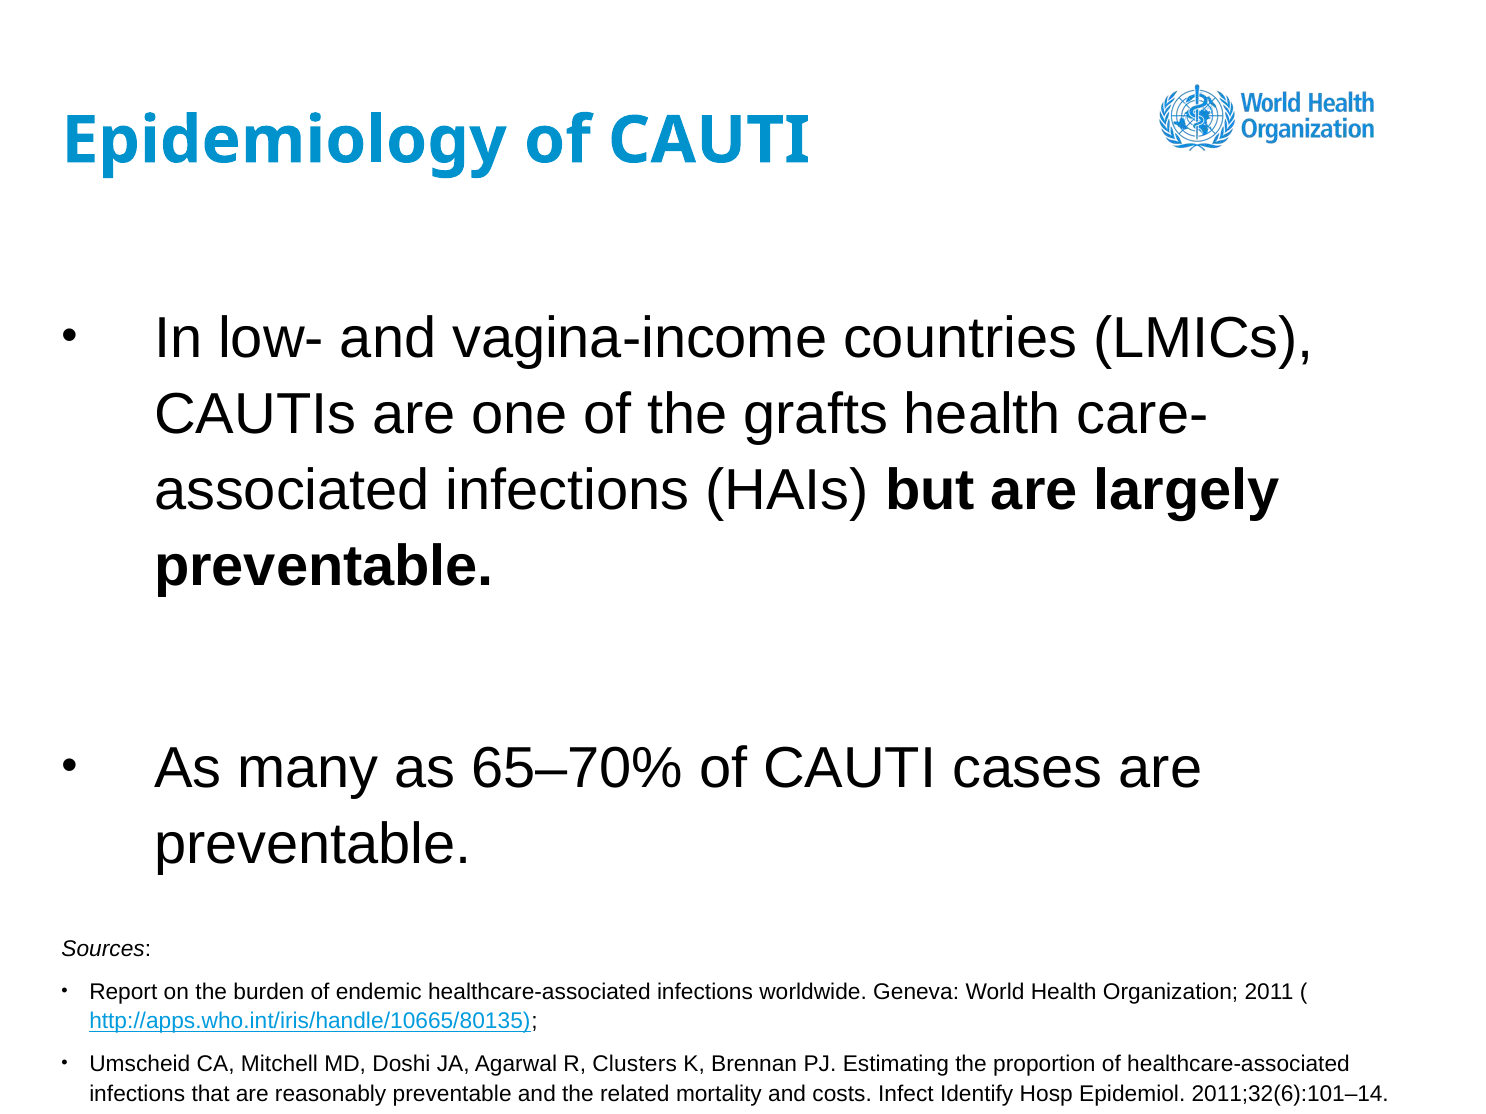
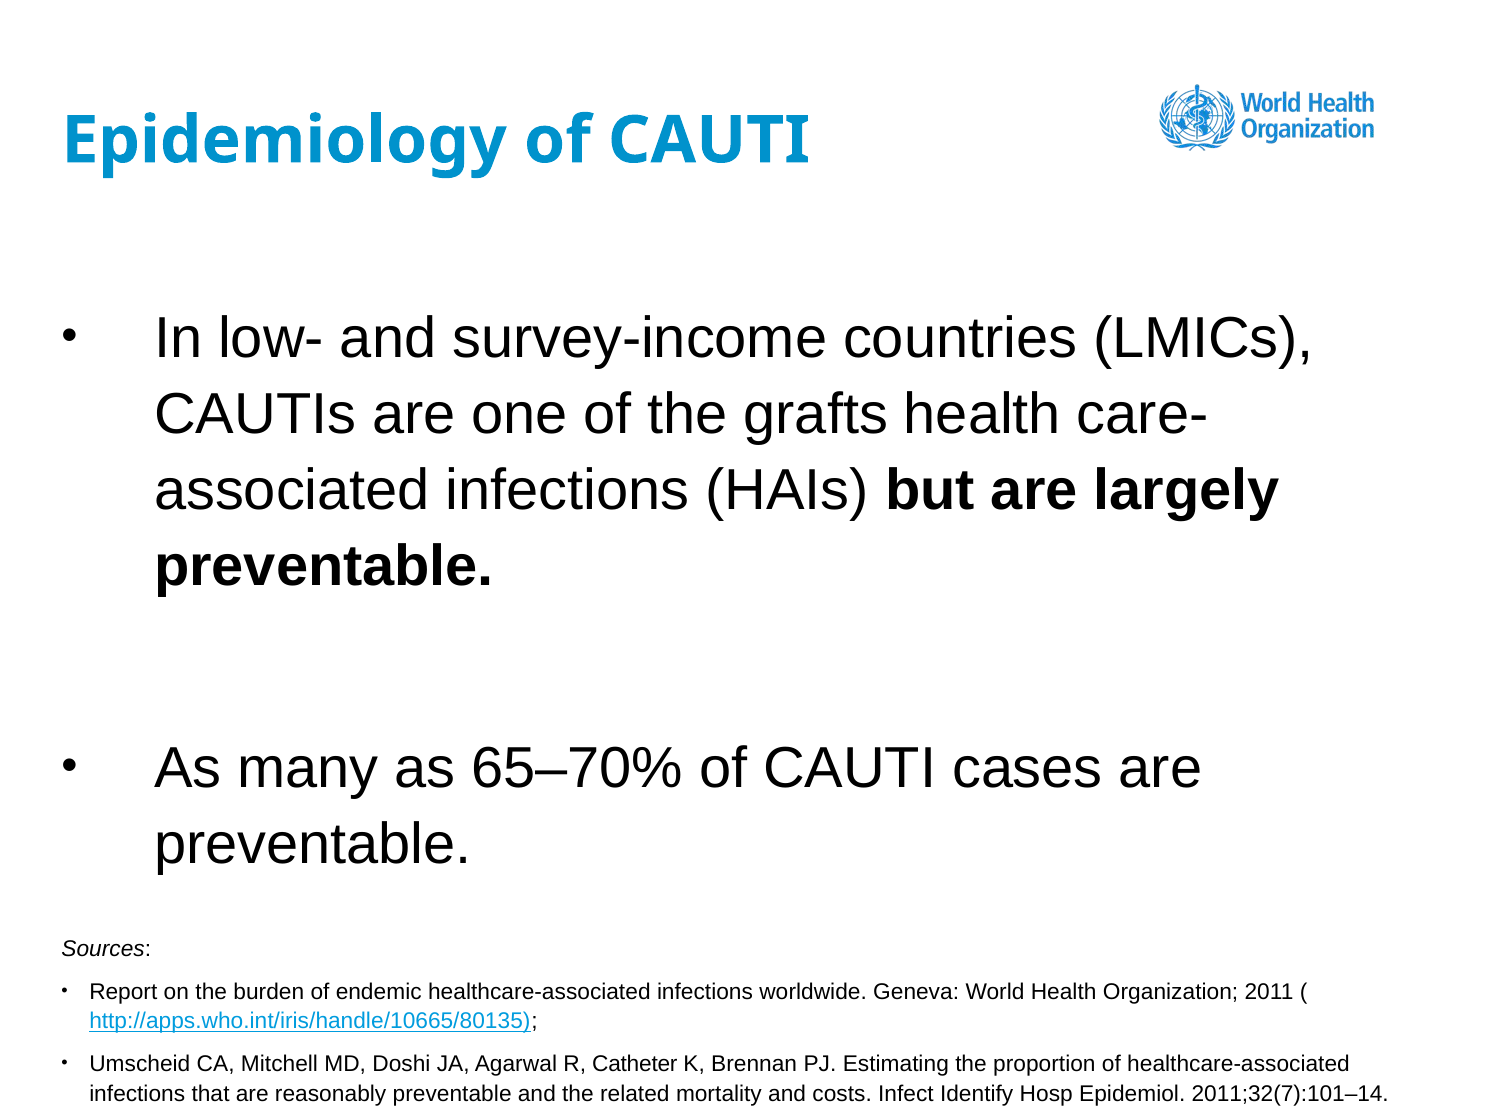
vagina-income: vagina-income -> survey-income (640, 338)
Clusters: Clusters -> Catheter (635, 1064)
2011;32(6):101–14: 2011;32(6):101–14 -> 2011;32(7):101–14 (1290, 1094)
